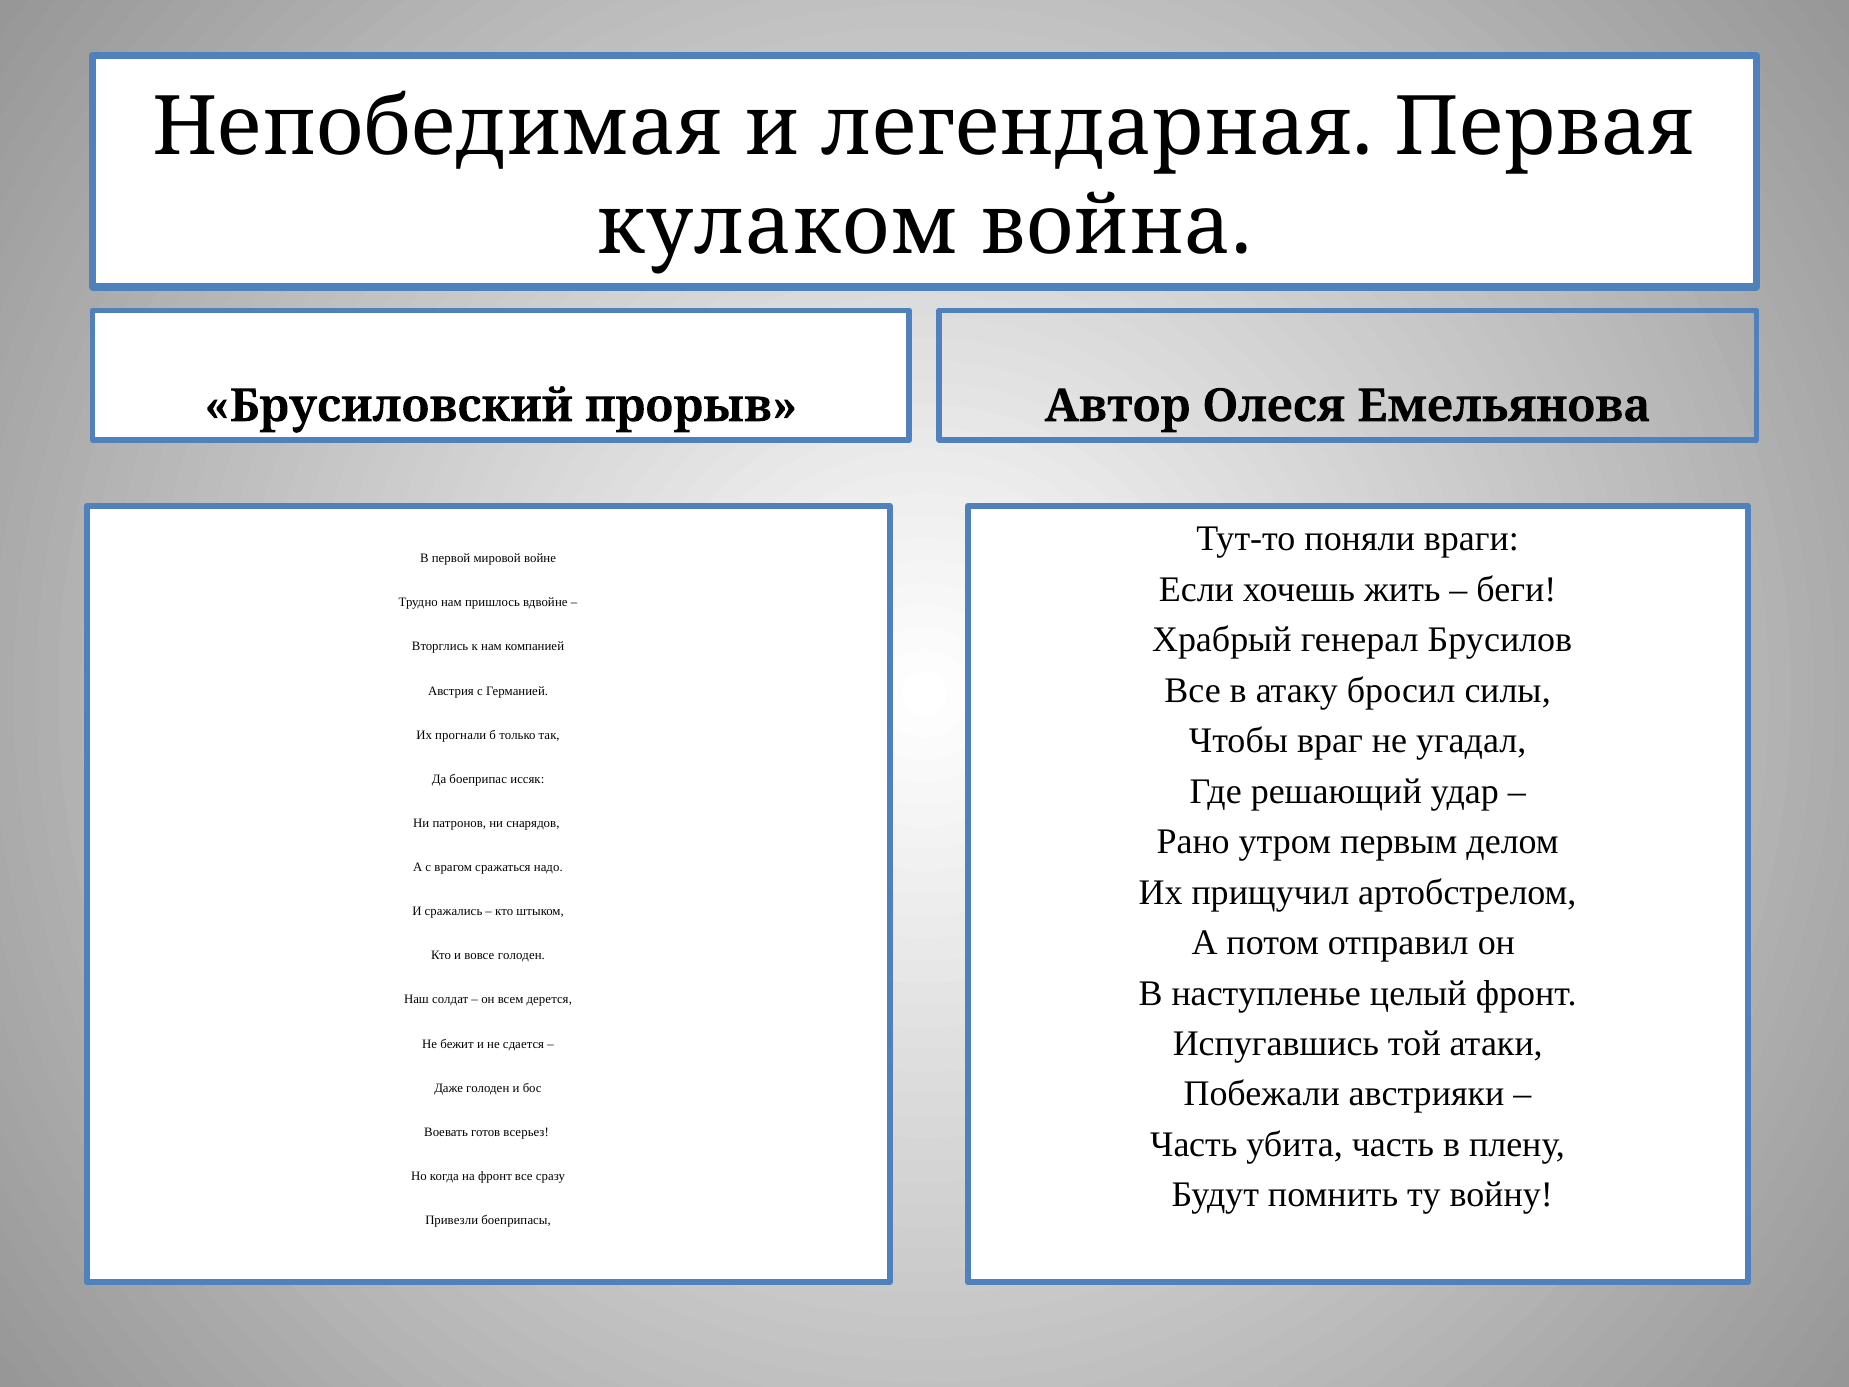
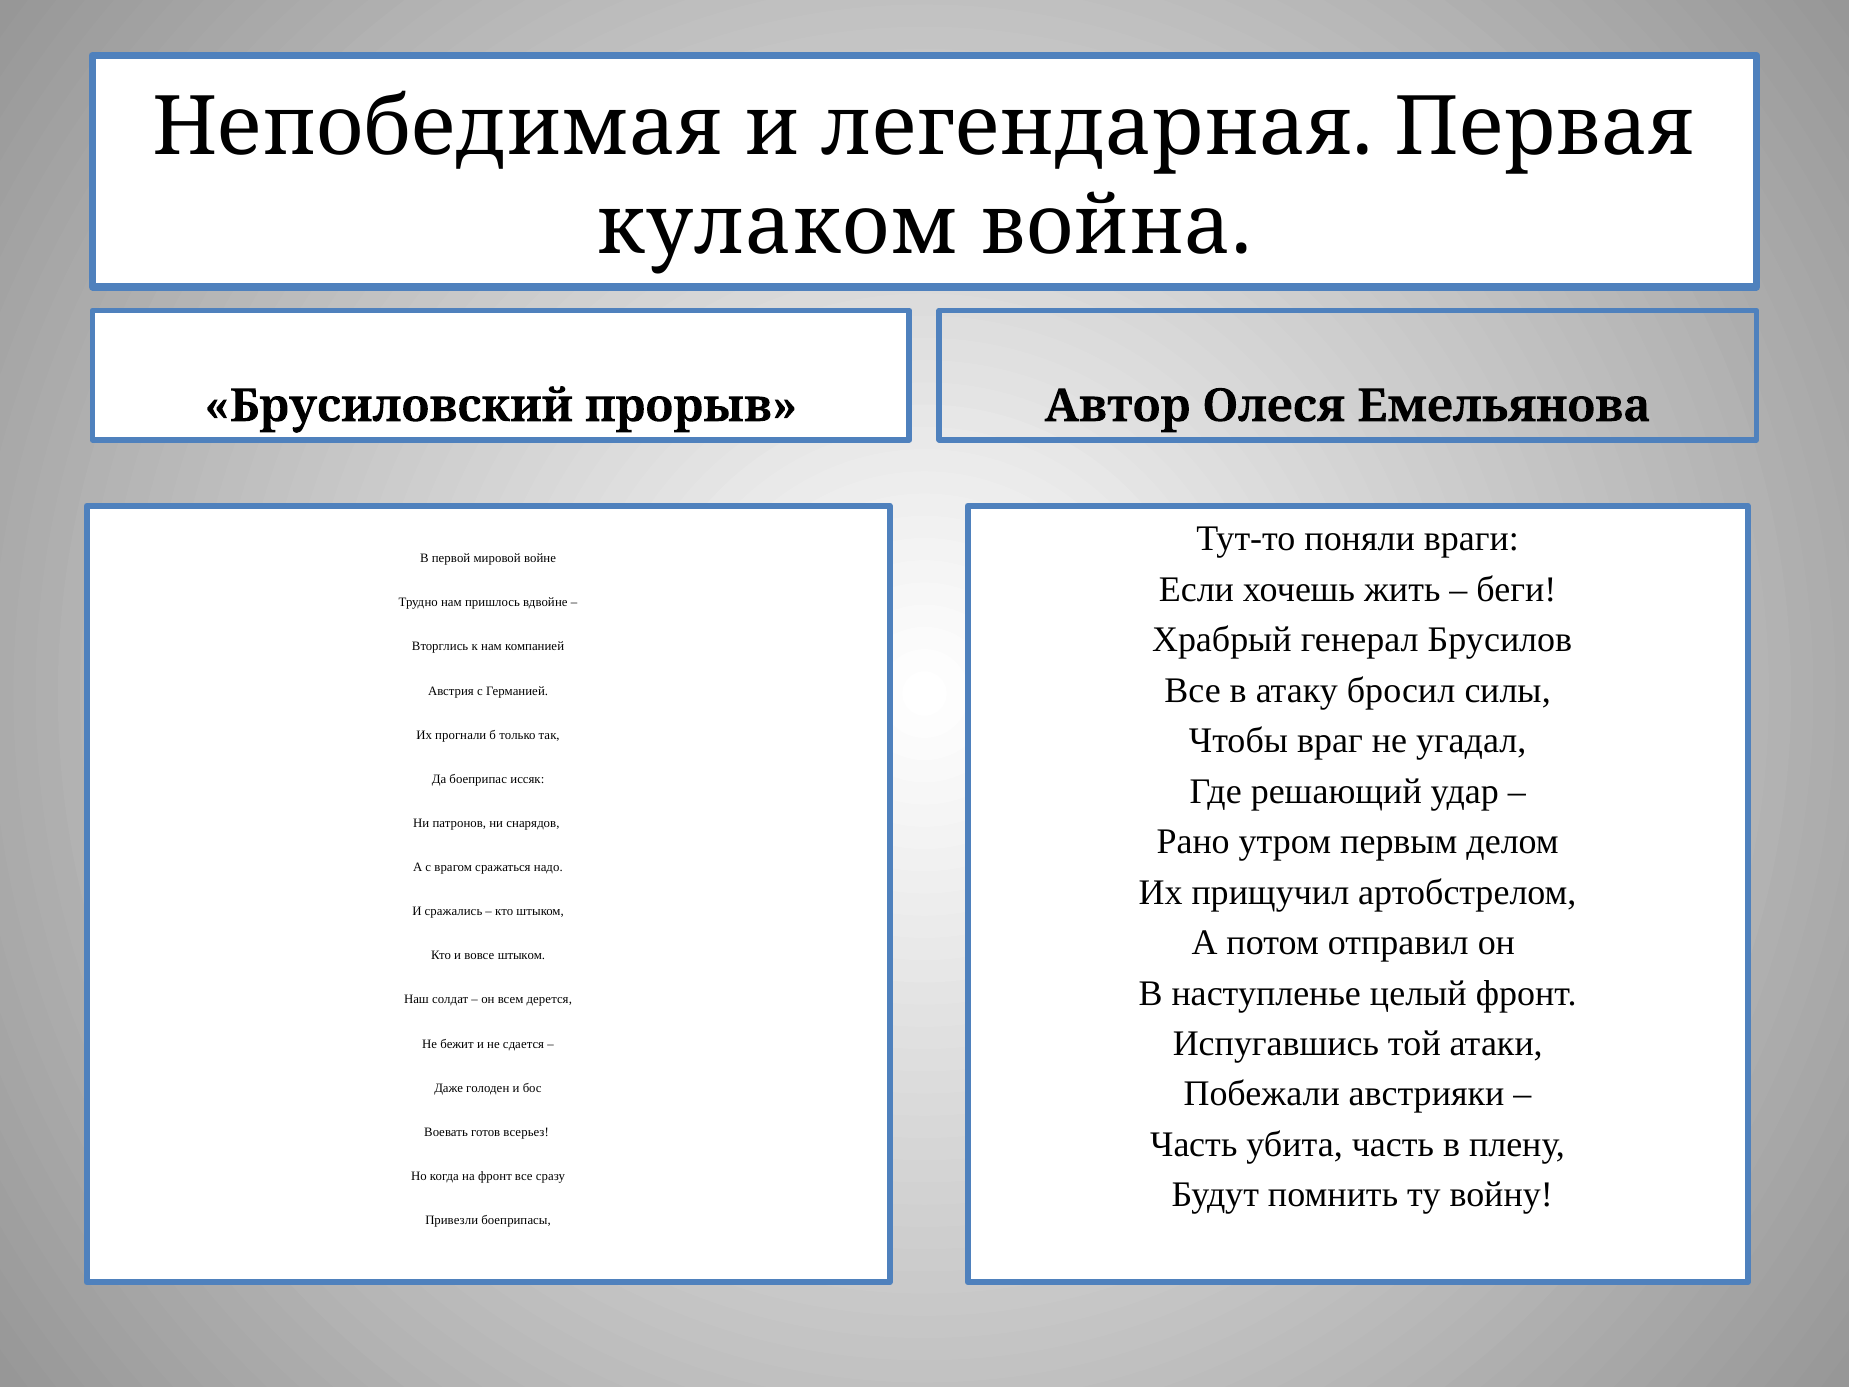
вовсе голоден: голоден -> штыком (521, 955)
